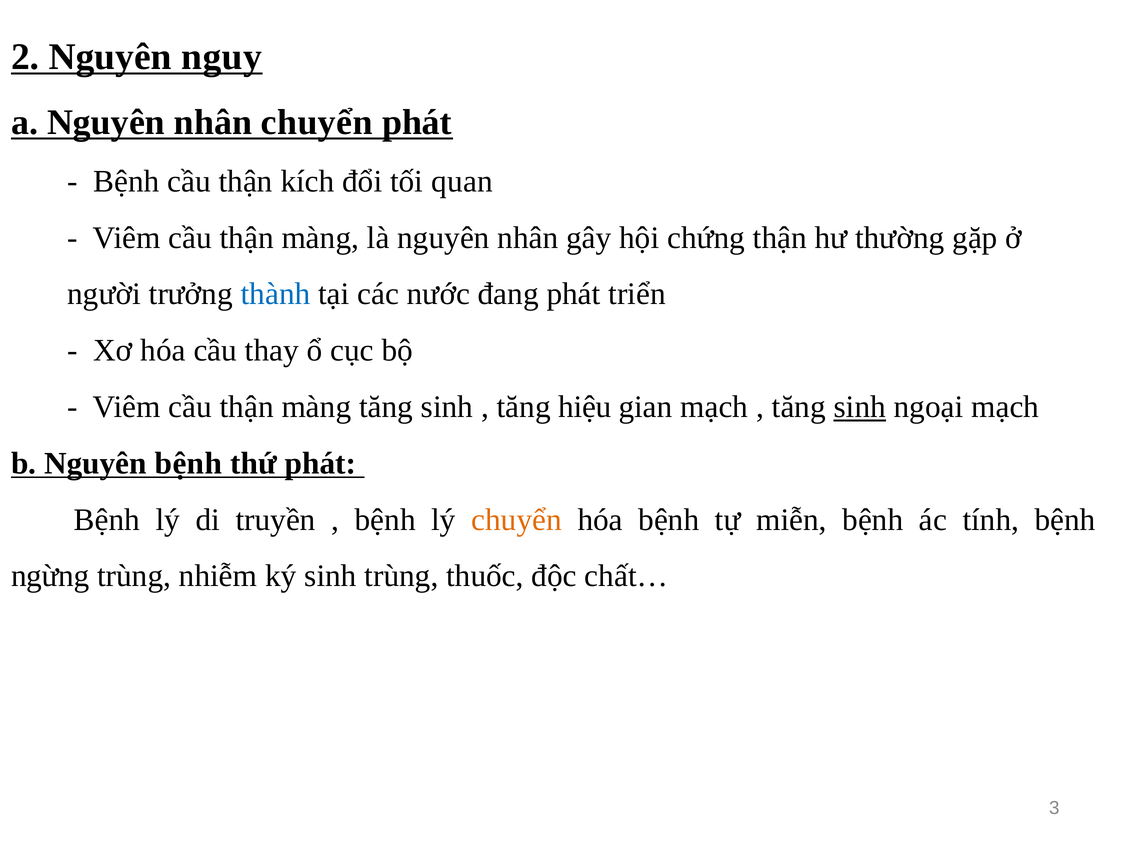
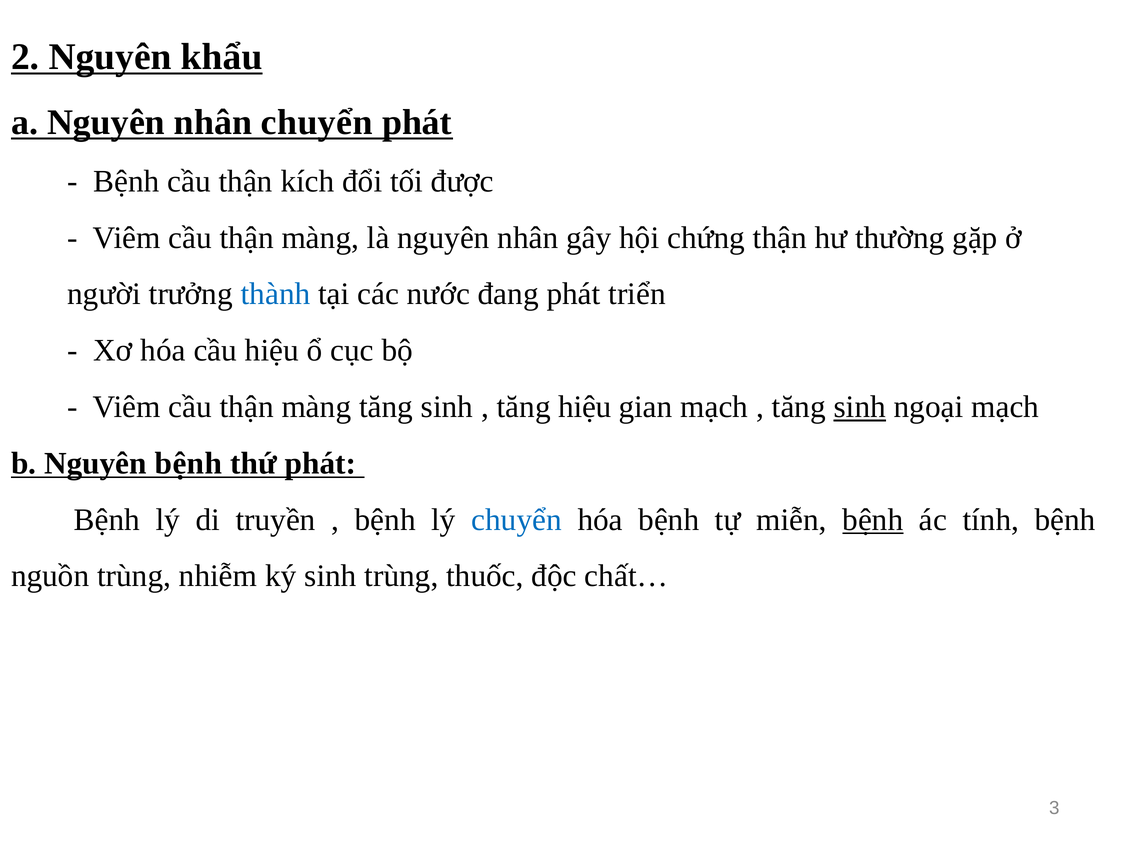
nguy: nguy -> khẩu (222, 57)
quan: quan -> được (462, 181)
cầu thay: thay -> hiệu (272, 350)
chuyển colour: orange -> blue (517, 519)
bệnh underline: none -> present (873, 519)
ngừng: ngừng -> nguồn (50, 576)
